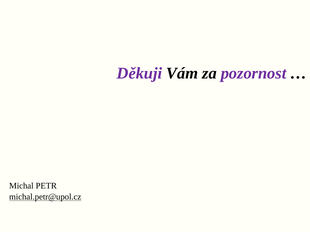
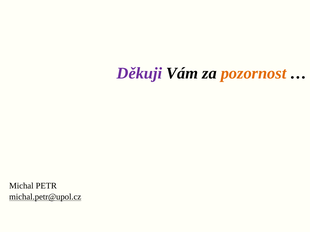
pozornost colour: purple -> orange (254, 73)
